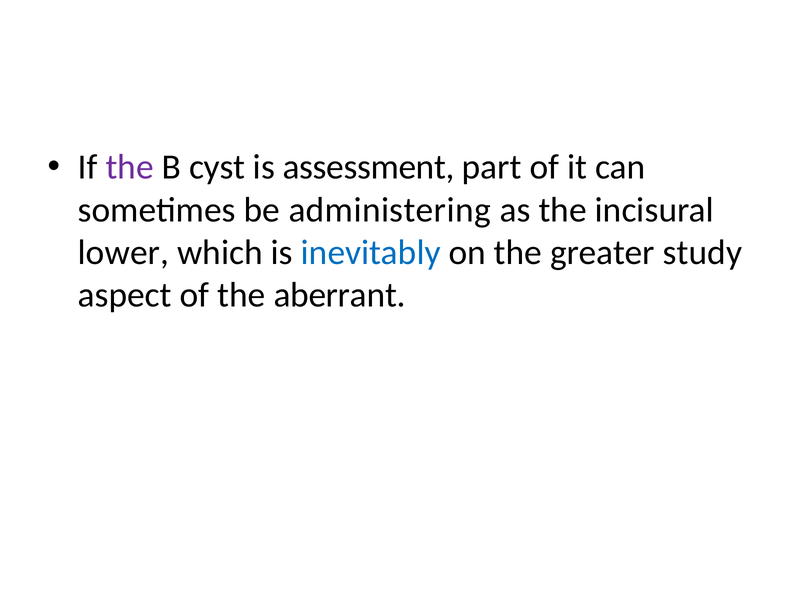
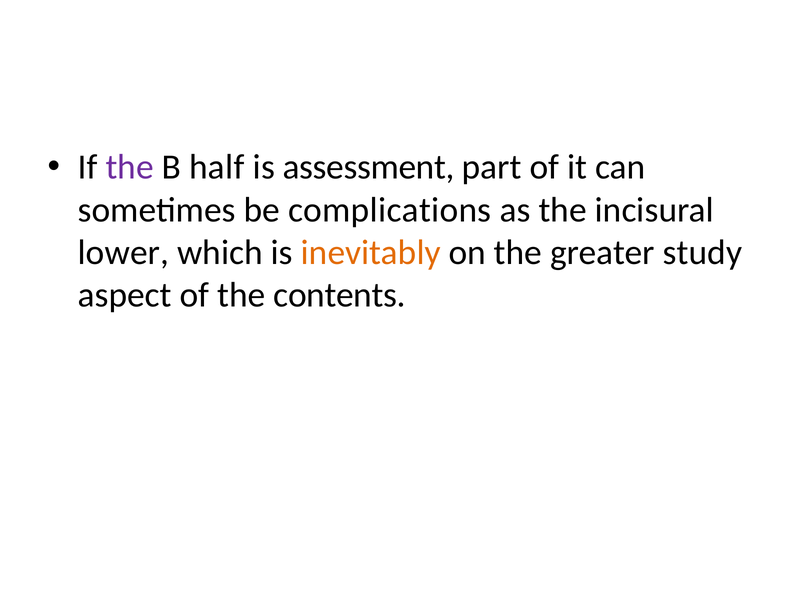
cyst: cyst -> half (217, 167)
administering: administering -> complications (390, 210)
inevitably colour: blue -> orange (371, 253)
aberrant: aberrant -> contents (340, 295)
